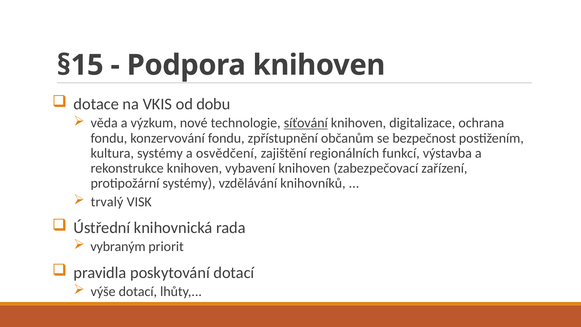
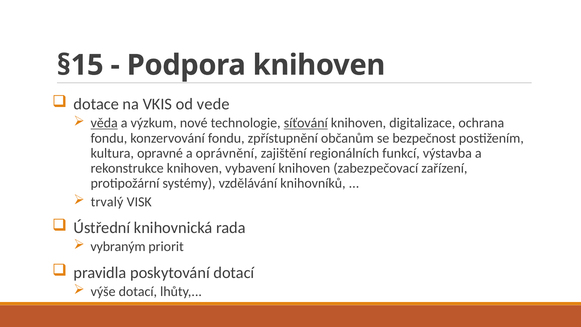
dobu: dobu -> vede (213, 104)
věda underline: none -> present (104, 123)
kultura systémy: systémy -> opravné (160, 153)
osvědčení: osvědčení -> oprávnění (227, 153)
